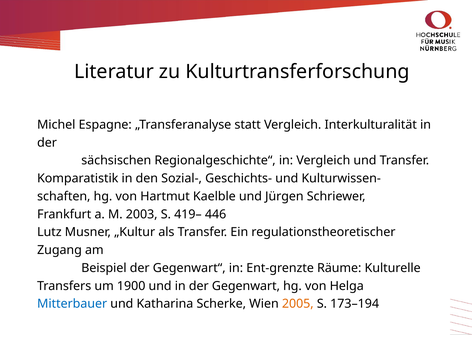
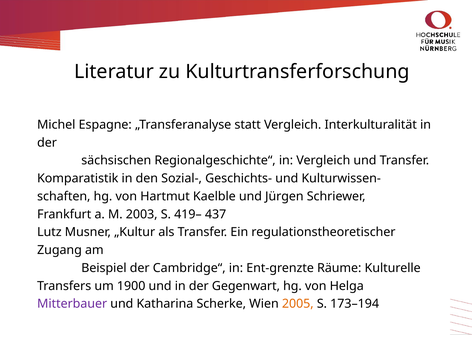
446: 446 -> 437 (216, 214)
Gegenwart“: Gegenwart“ -> Cambridge“ (189, 268)
Mitterbauer colour: blue -> purple (72, 304)
